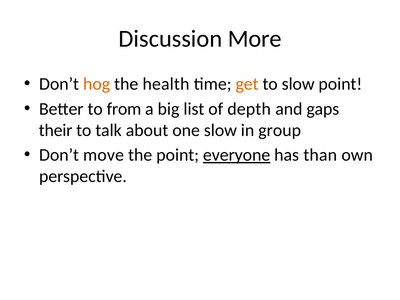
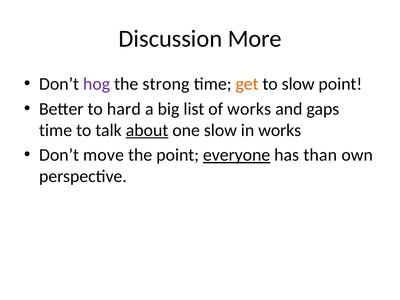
hog colour: orange -> purple (97, 84)
health: health -> strong (166, 84)
from: from -> hard (124, 109)
of depth: depth -> works (249, 109)
their: their -> time (56, 130)
about underline: none -> present (147, 130)
in group: group -> works (280, 130)
